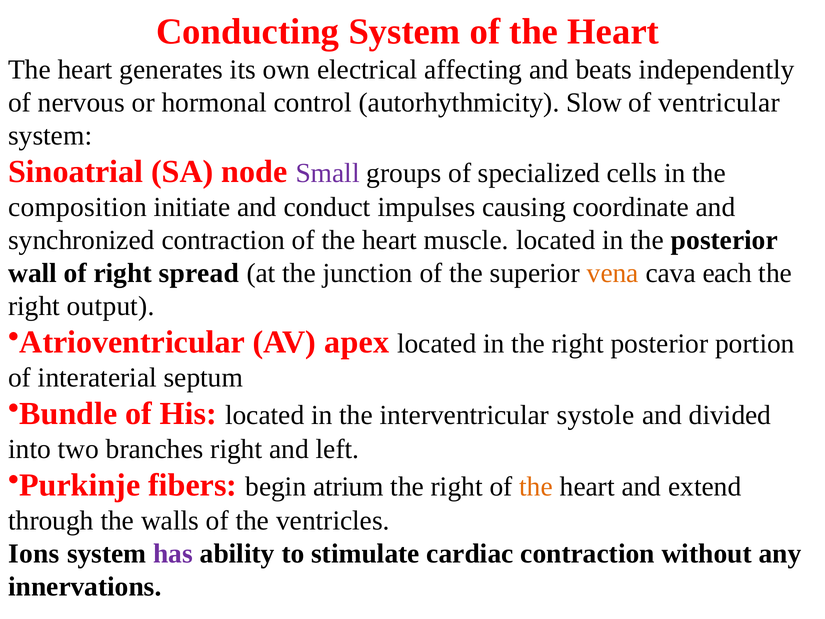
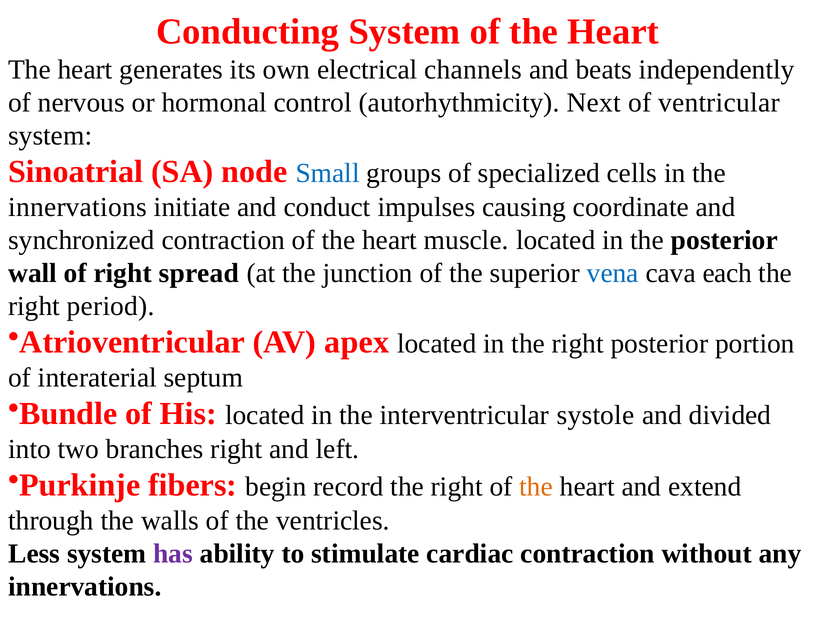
affecting: affecting -> channels (473, 69)
Slow: Slow -> Next (594, 102)
Small colour: purple -> blue (328, 173)
composition: composition -> innervations (78, 207)
vena colour: orange -> blue (613, 273)
output: output -> period (111, 306)
atrium: atrium -> record (348, 487)
Ions: Ions -> Less (34, 554)
